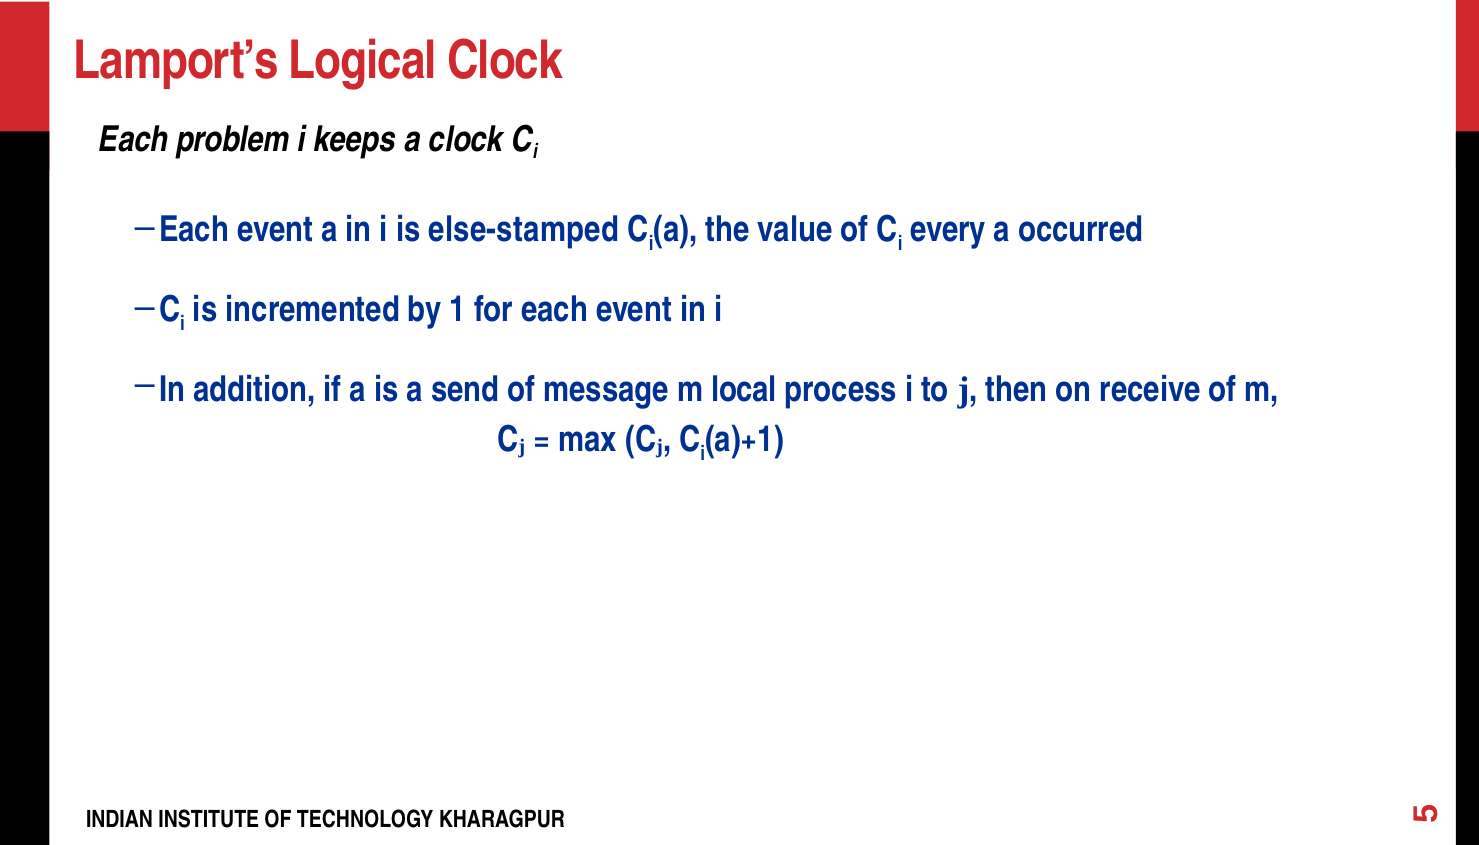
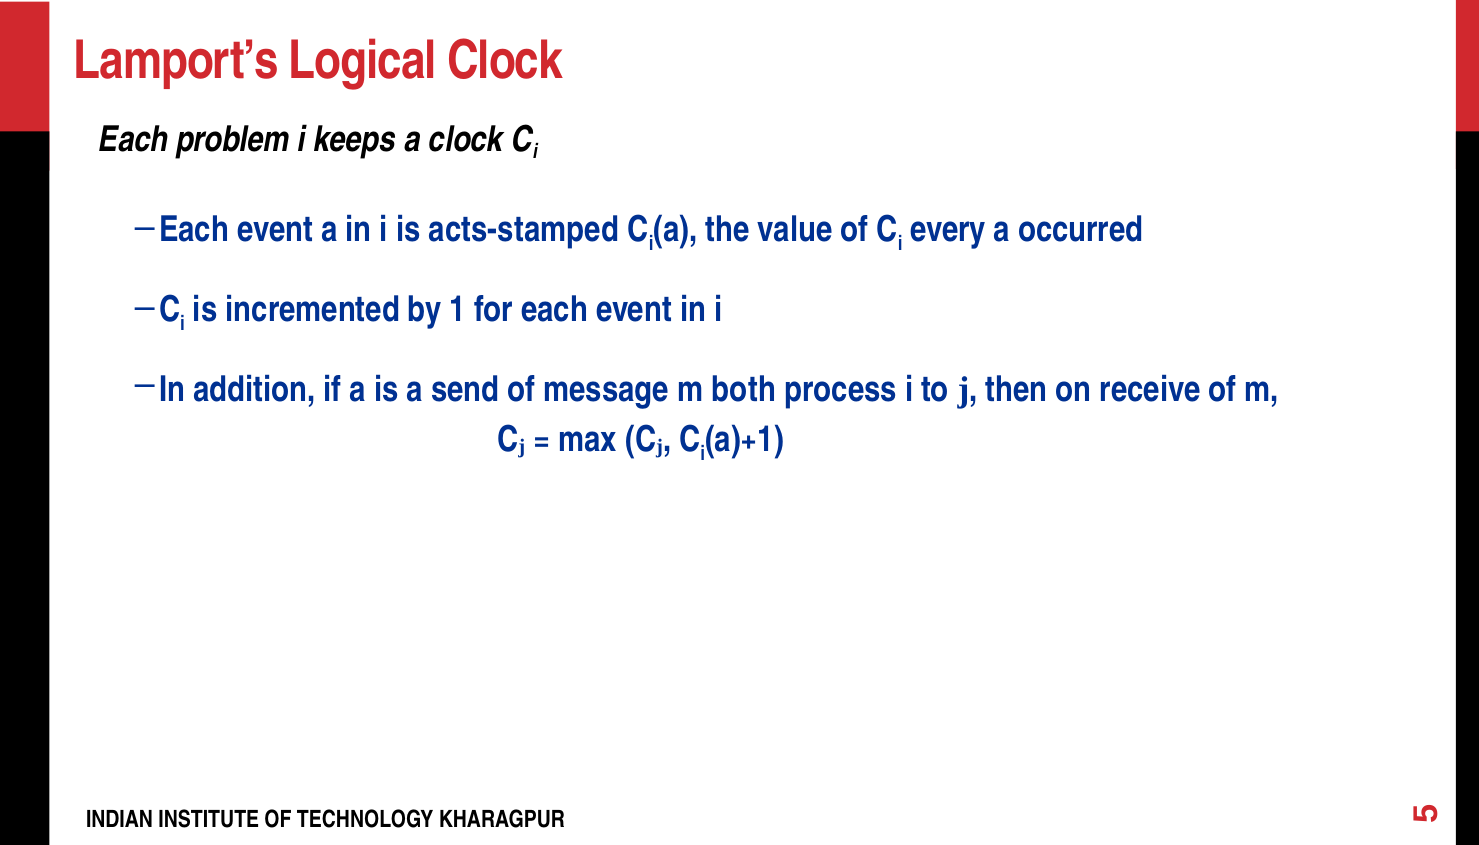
else-stamped: else-stamped -> acts-stamped (524, 229)
local: local -> both (744, 390)
